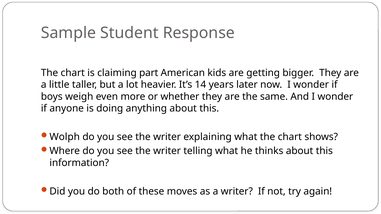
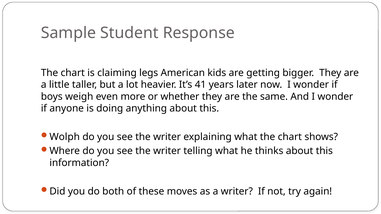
part: part -> legs (149, 73)
14: 14 -> 41 (200, 85)
